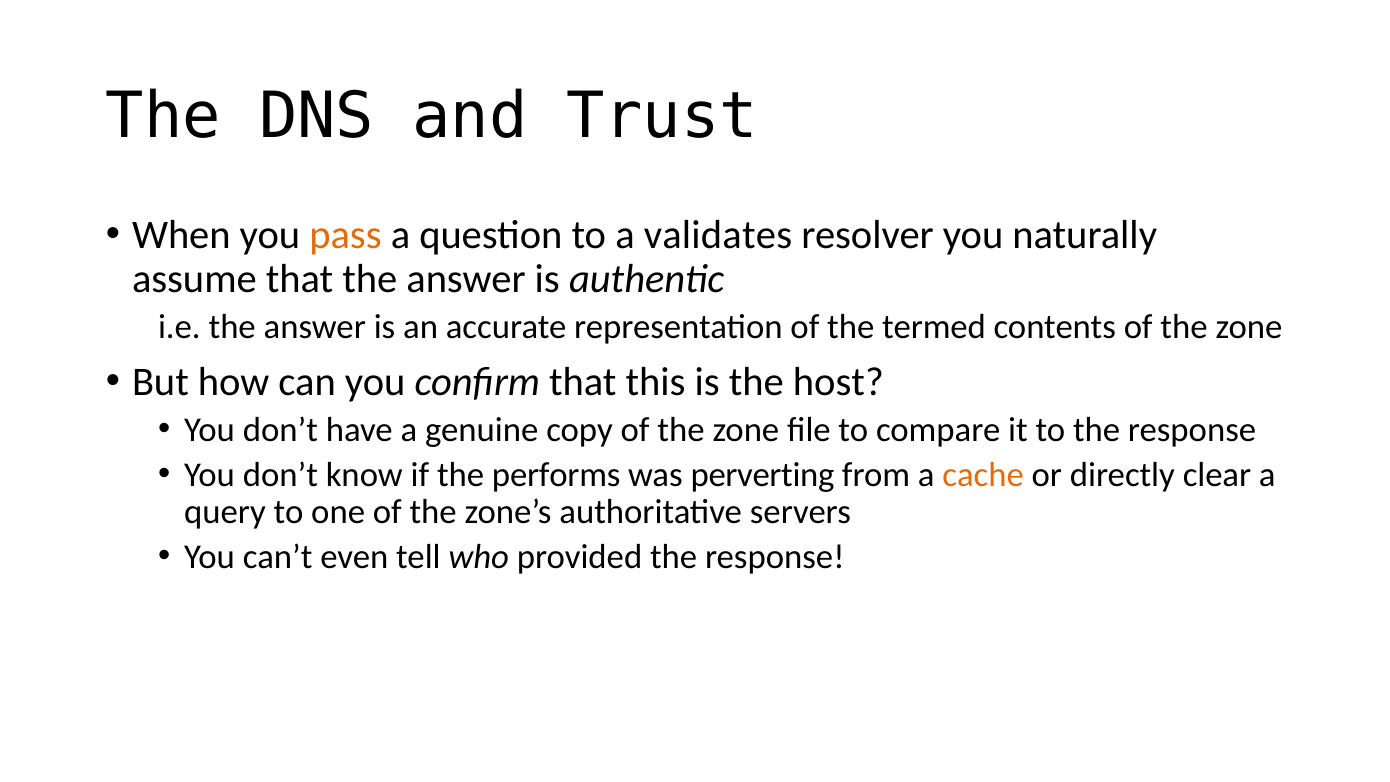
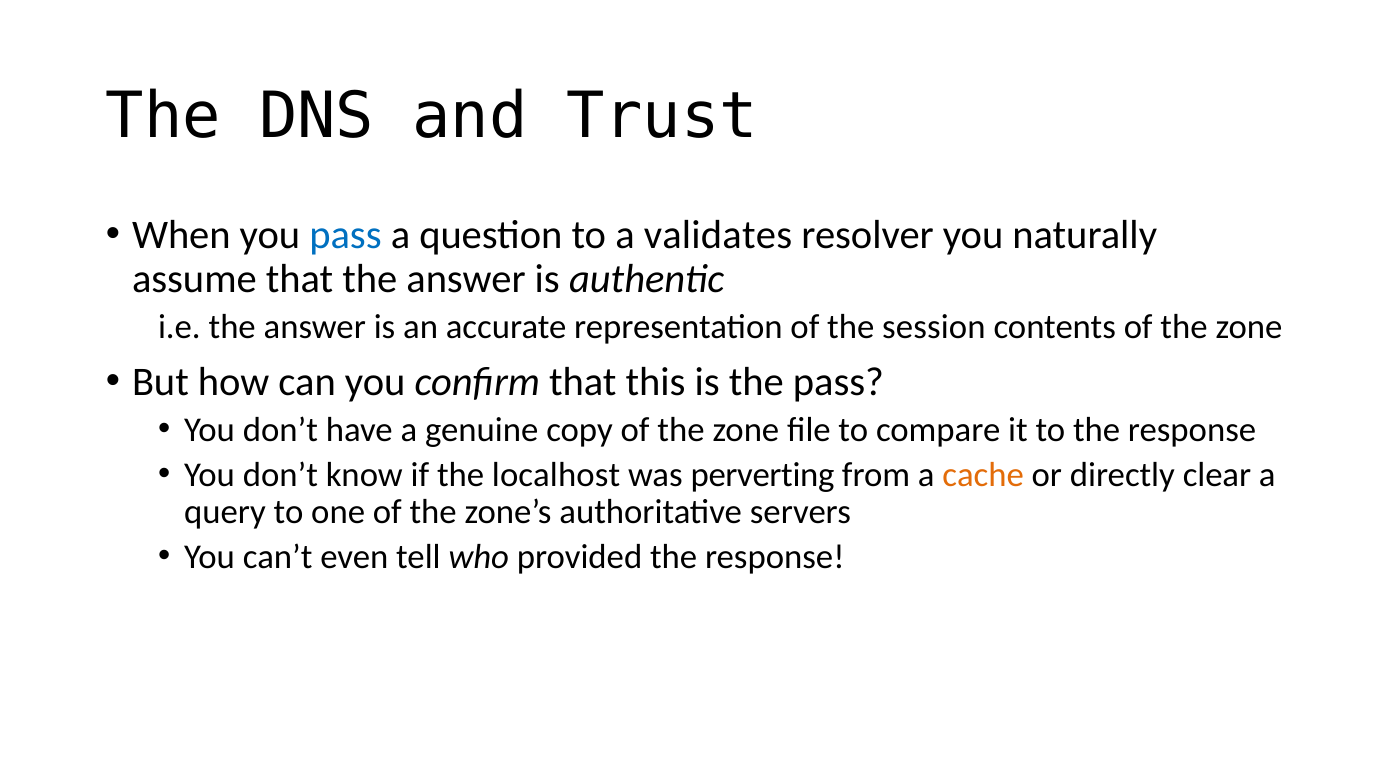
pass colour: orange -> blue (345, 235)
termed: termed -> session (934, 327)
the host: host -> pass (838, 382)
performs: performs -> localhost (556, 474)
